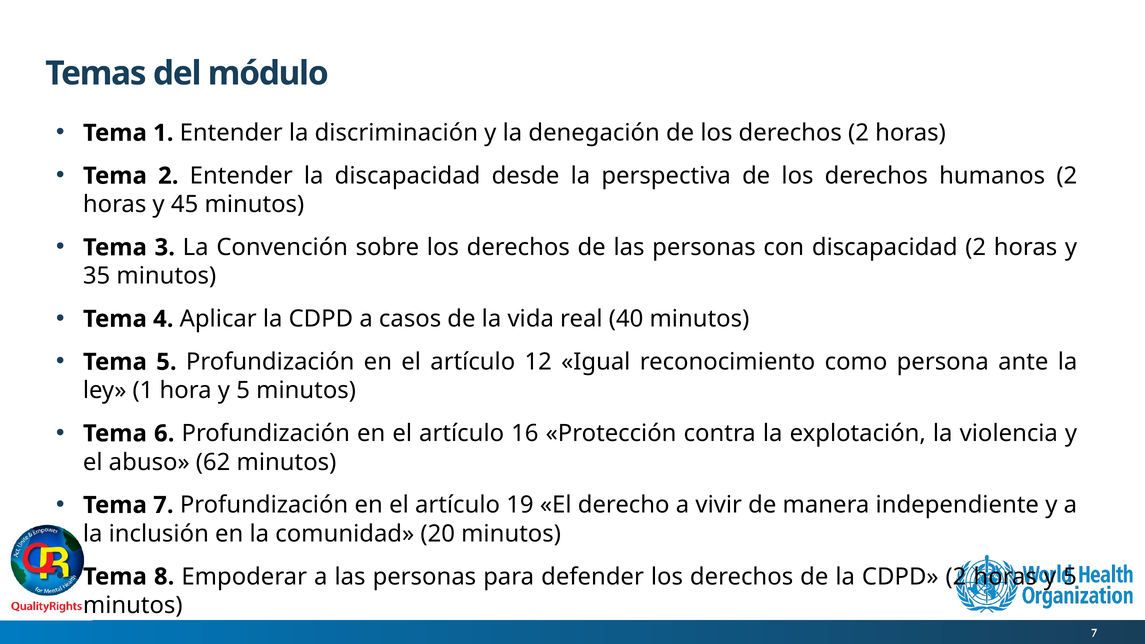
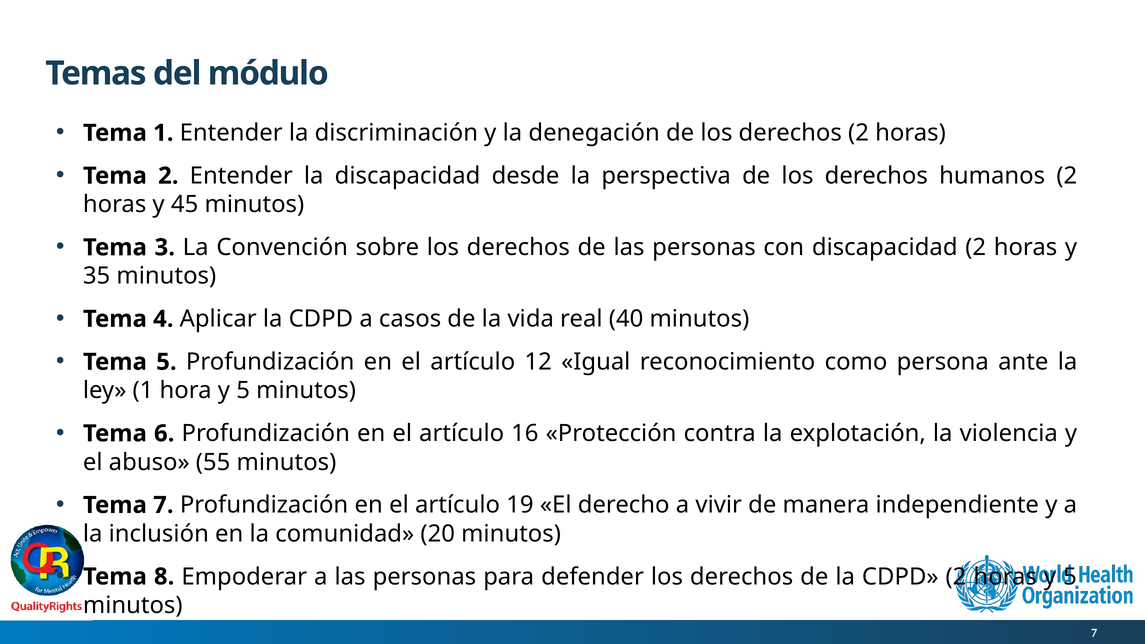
62: 62 -> 55 (213, 462)
